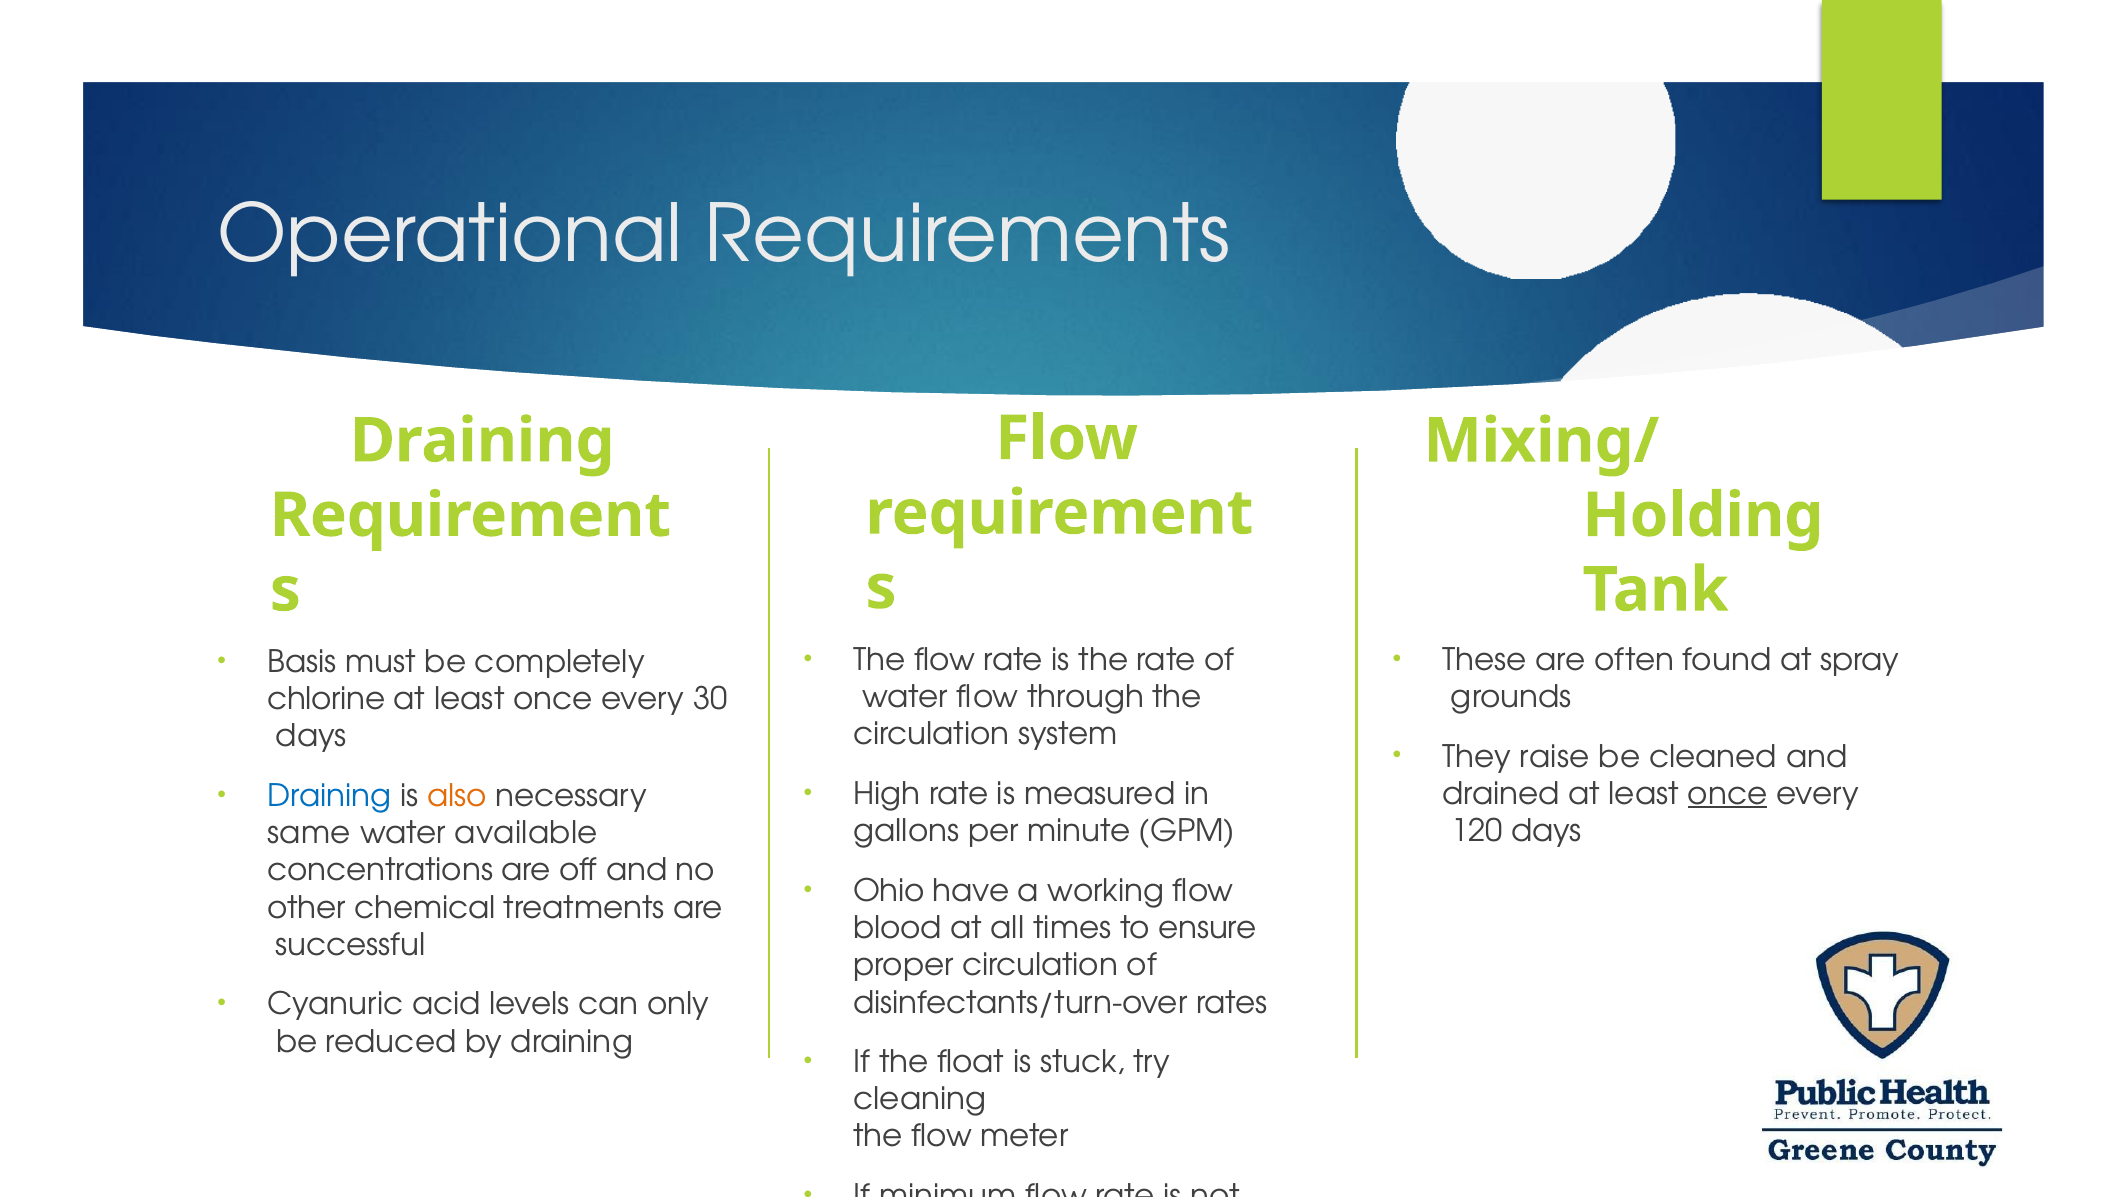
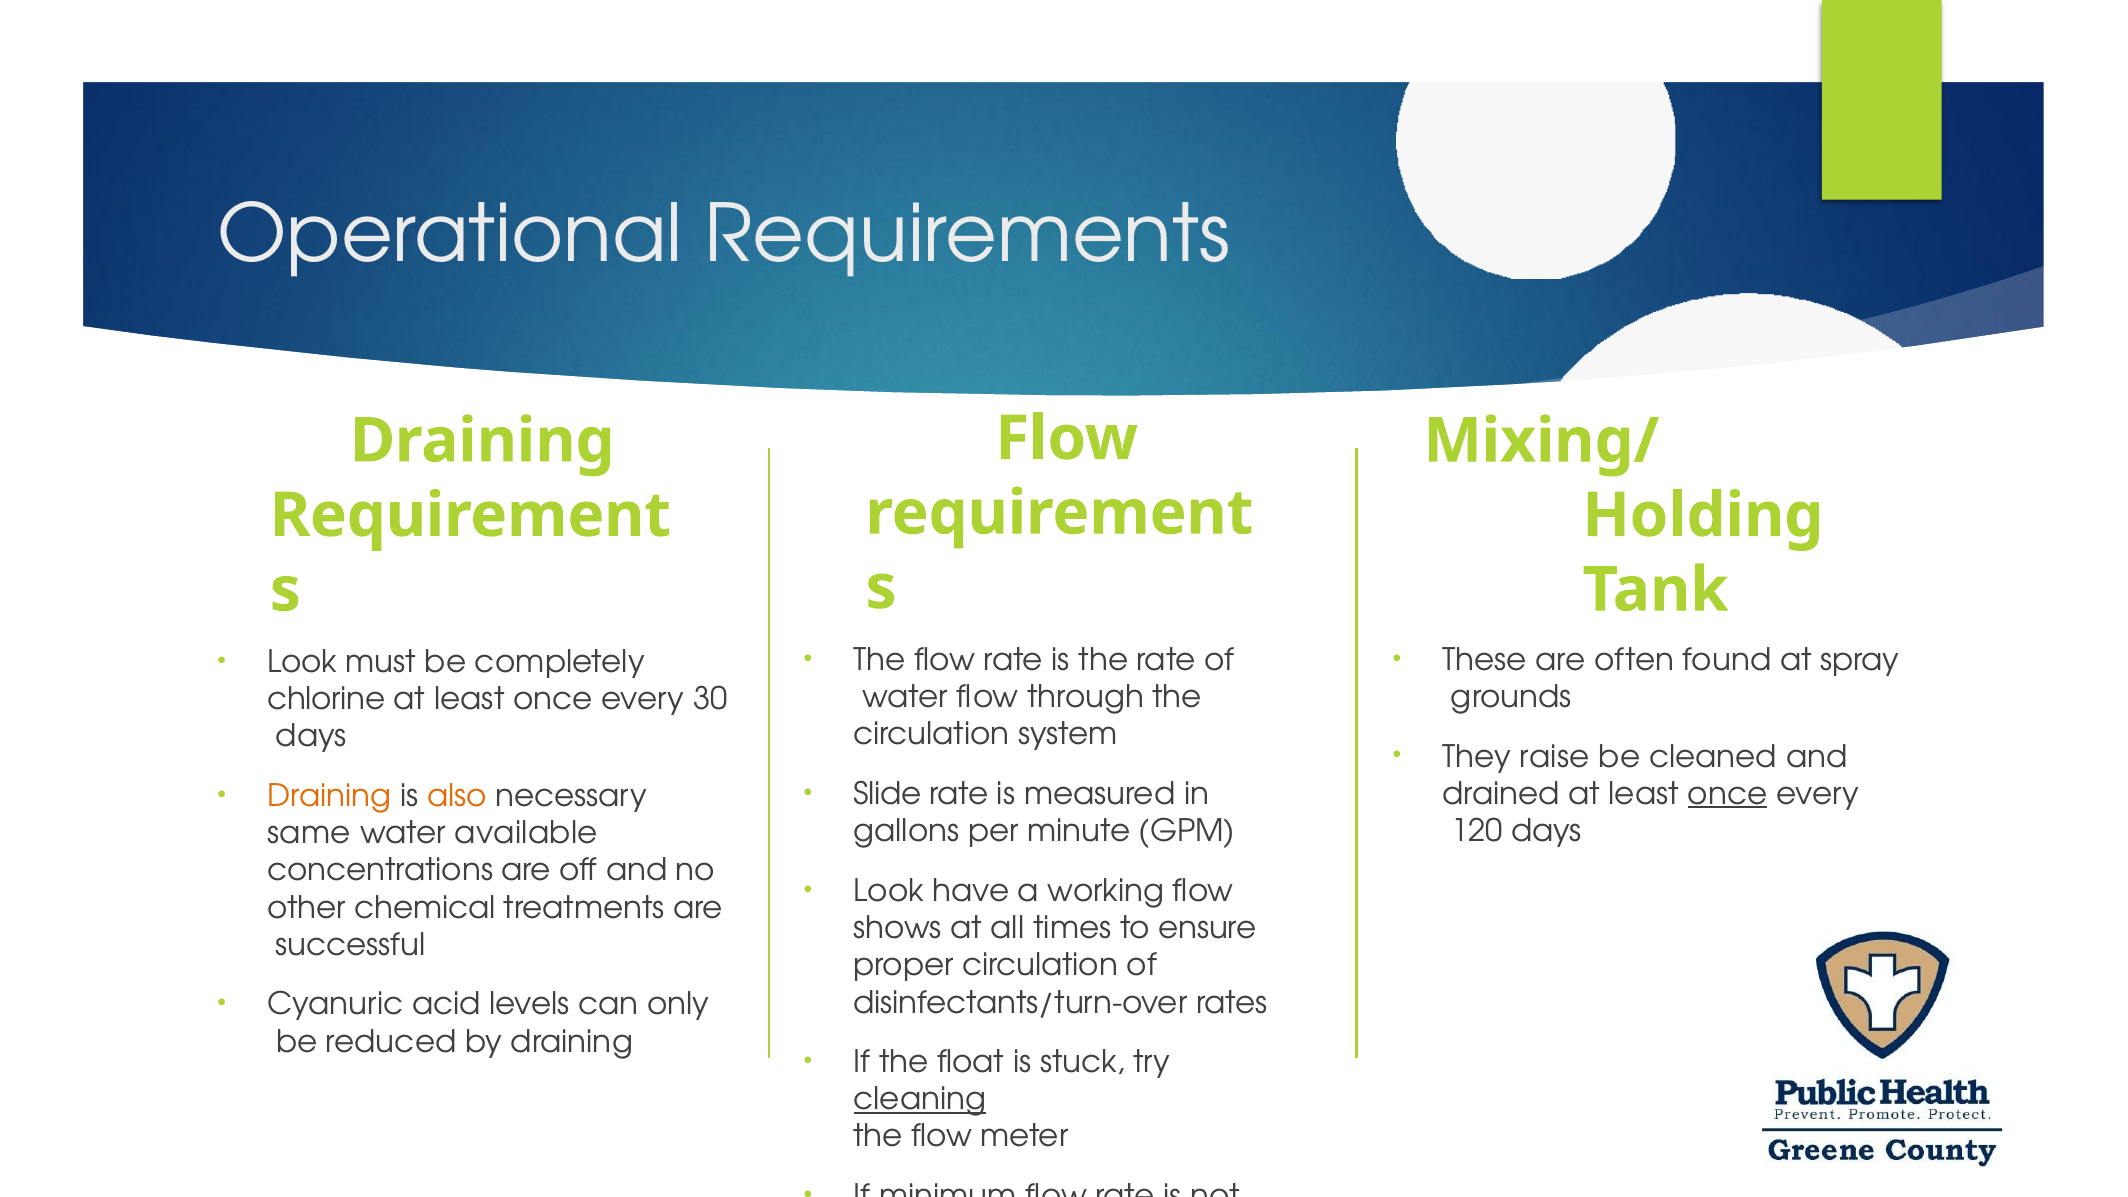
Basis: Basis -> Look (302, 662)
High: High -> Slide (887, 794)
Draining colour: blue -> orange (330, 796)
Ohio: Ohio -> Look (889, 891)
blood: blood -> shows (898, 928)
cleaning underline: none -> present (920, 1099)
